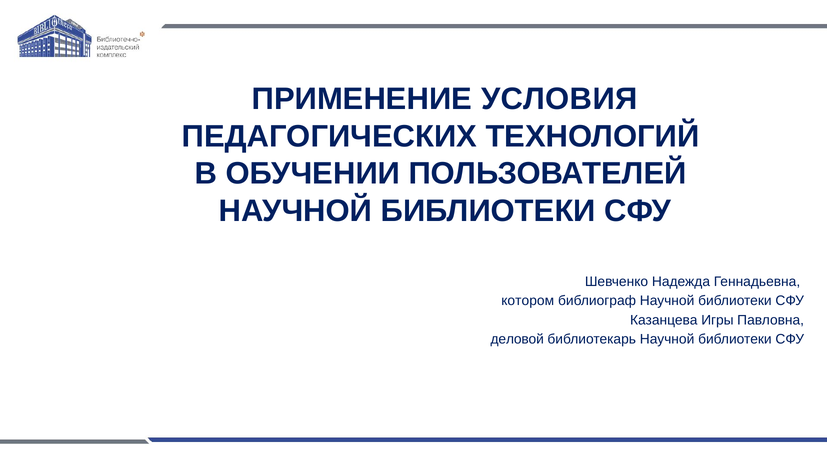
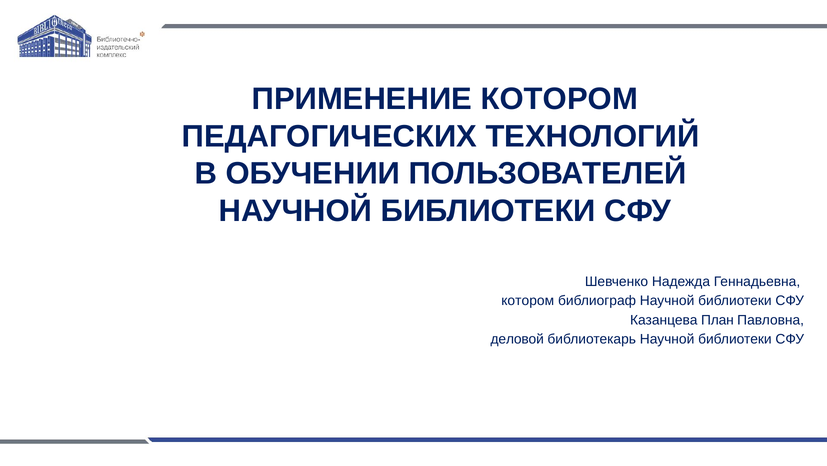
ПРИМЕНЕНИЕ УСЛОВИЯ: УСЛОВИЯ -> КОТОРОМ (559, 99)
Игры: Игры -> План (717, 320)
